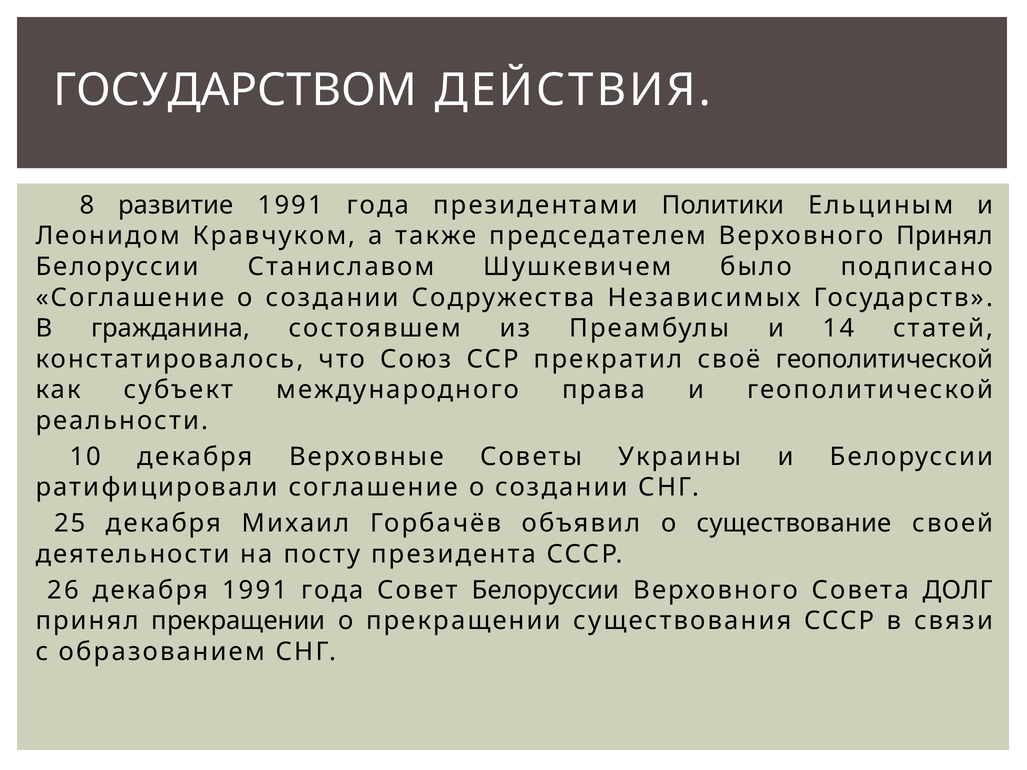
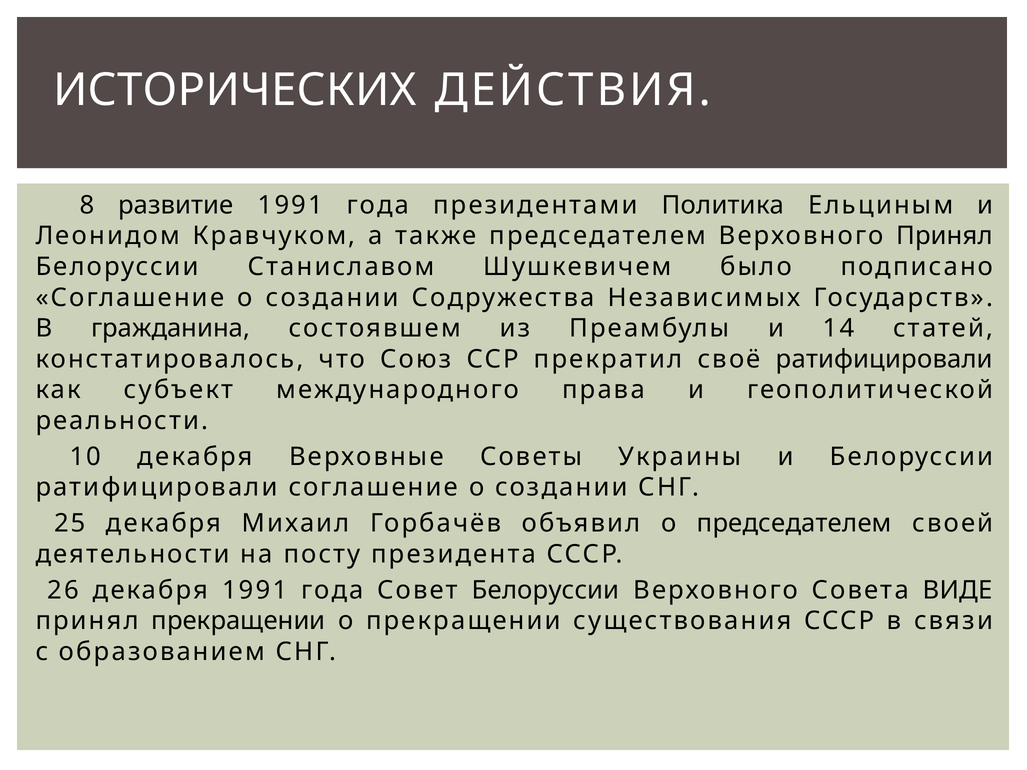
ГОСУДАРСТВОМ: ГОСУДАРСТВОМ -> ИСТОРИЧЕСКИХ (235, 90)
Политики: Политики -> Политика (723, 205)
своё геополитической: геополитической -> ратифицировали (884, 359)
о существование: существование -> председателем (794, 524)
ДОЛГ: ДОЛГ -> ВИДЕ (958, 590)
